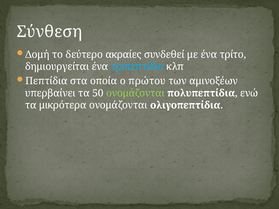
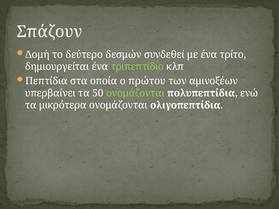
Σύνθεση: Σύνθεση -> Σπάζουν (50, 32)
ακραίες: ακραίες -> δεσμών (123, 55)
τριπεπτίδιο colour: light blue -> light green (137, 67)
